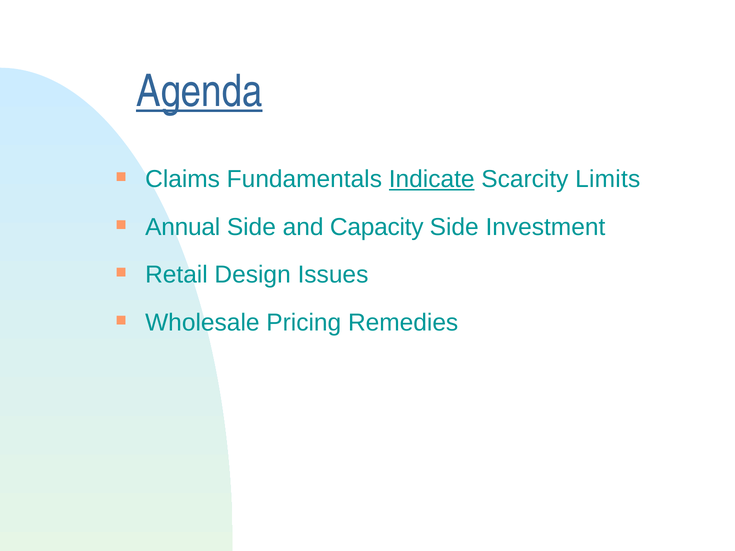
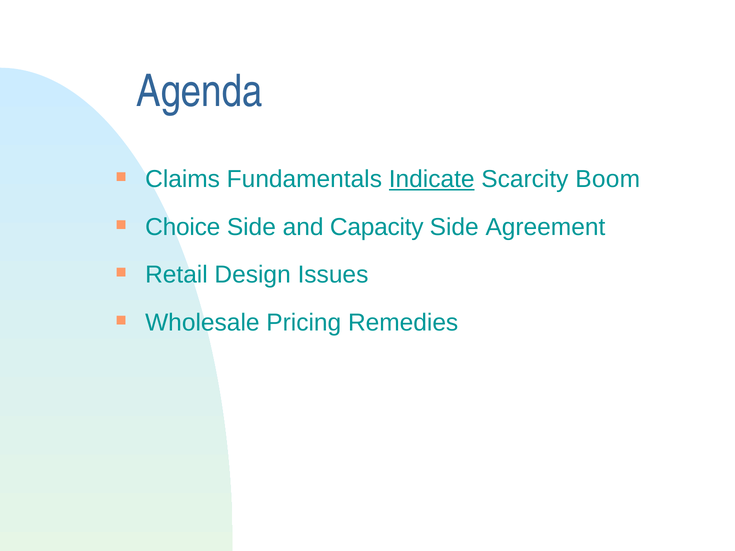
Agenda underline: present -> none (199, 91)
Limits: Limits -> Boom (608, 179)
Annual: Annual -> Choice (183, 227)
Investment: Investment -> Agreement (545, 227)
